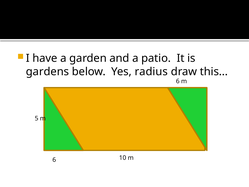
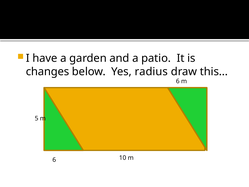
gardens: gardens -> changes (48, 72)
